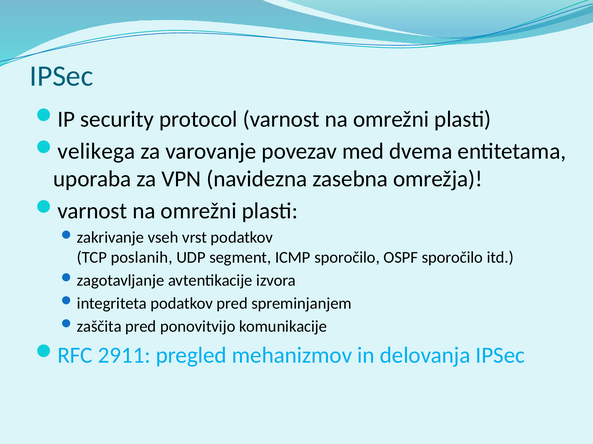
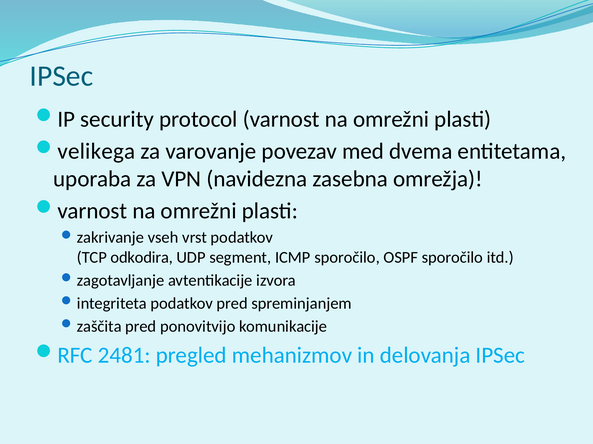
poslanih: poslanih -> odkodira (142, 258)
2911: 2911 -> 2481 (124, 356)
